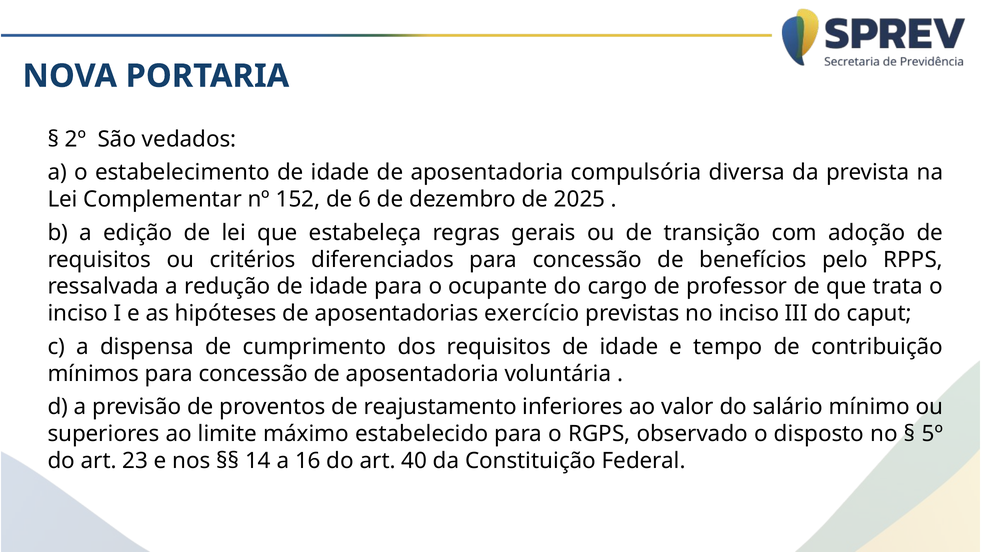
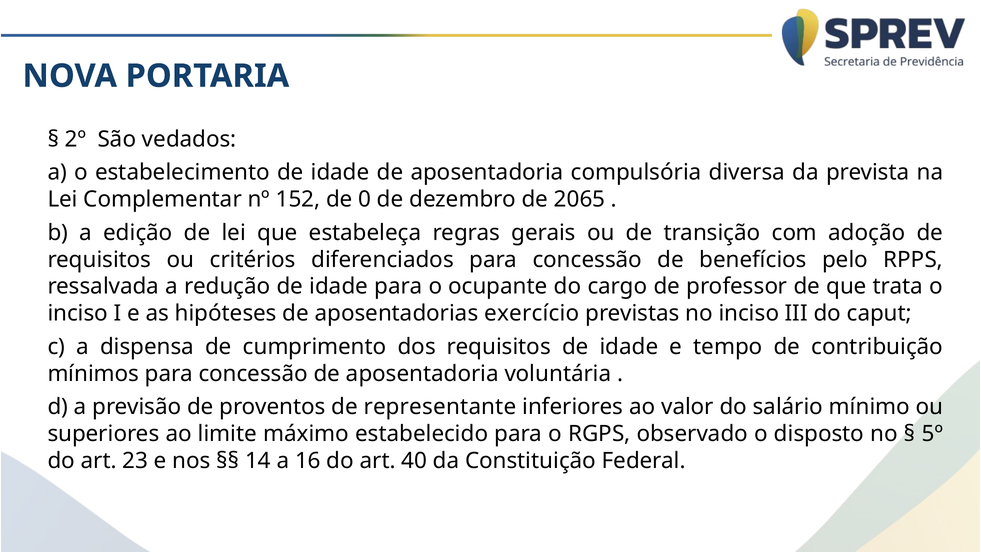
6: 6 -> 0 (365, 199)
2025: 2025 -> 2065 (580, 199)
reajustamento: reajustamento -> representante (440, 407)
